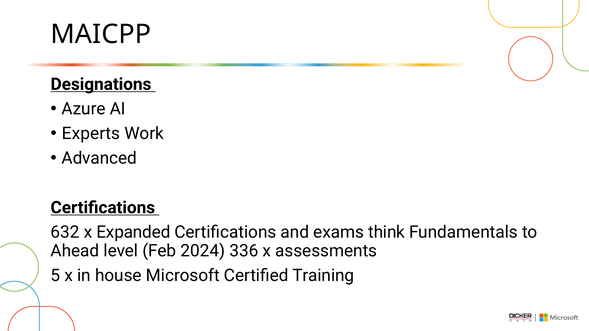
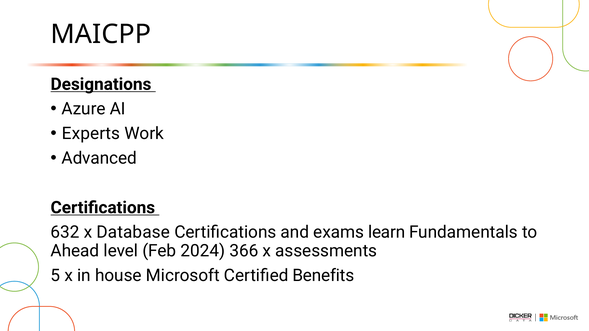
Expanded: Expanded -> Database (133, 232)
think: think -> learn (387, 232)
336: 336 -> 366 (244, 251)
Training: Training -> Benefits (323, 276)
